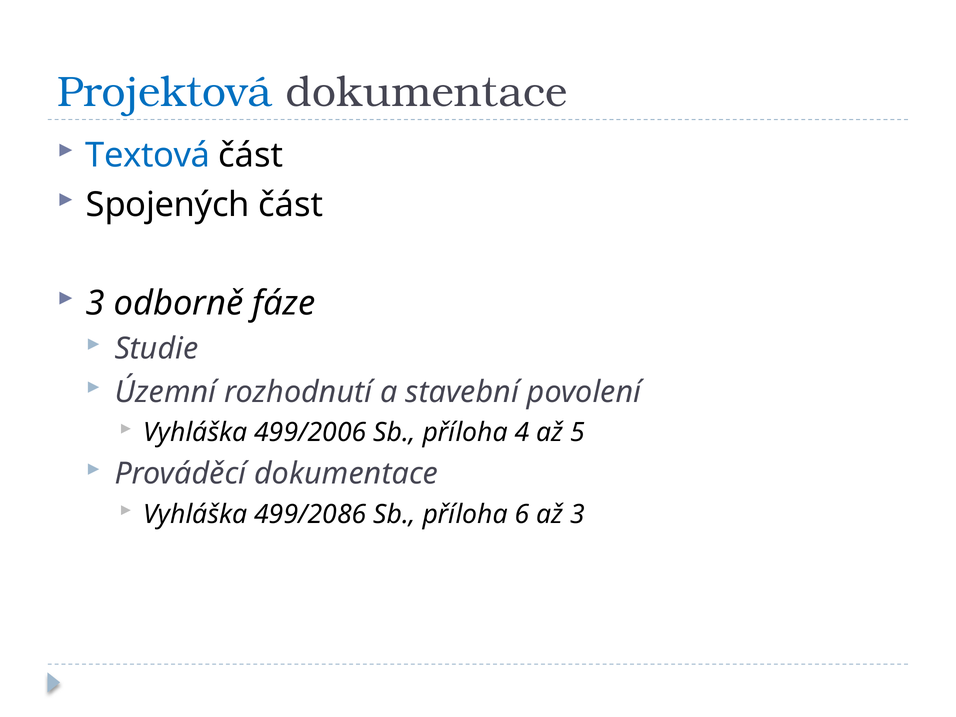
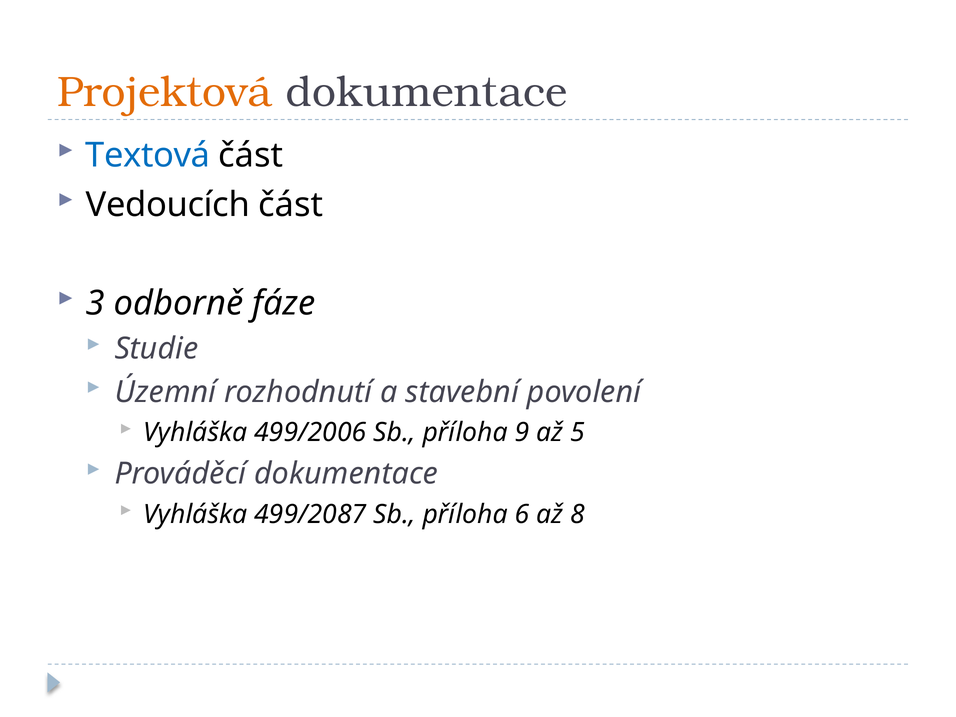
Projektová colour: blue -> orange (165, 92)
Spojených: Spojených -> Vedoucích (168, 205)
4: 4 -> 9 (522, 433)
499/2086: 499/2086 -> 499/2087 (310, 514)
až 3: 3 -> 8 (577, 514)
